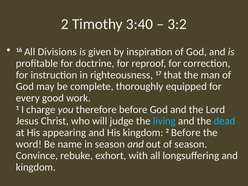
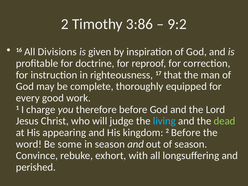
3:40: 3:40 -> 3:86 (140, 24)
3:2: 3:2 -> 9:2 (177, 24)
dead colour: light blue -> light green (225, 121)
name: name -> some (70, 144)
kingdom: kingdom -> perished (36, 167)
